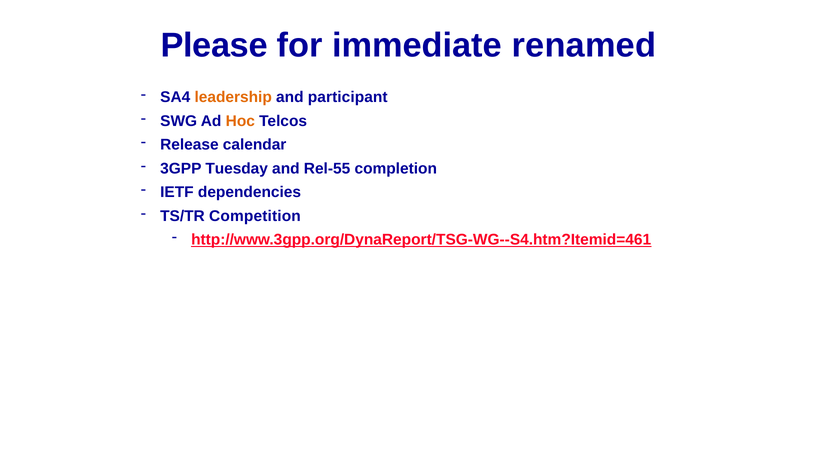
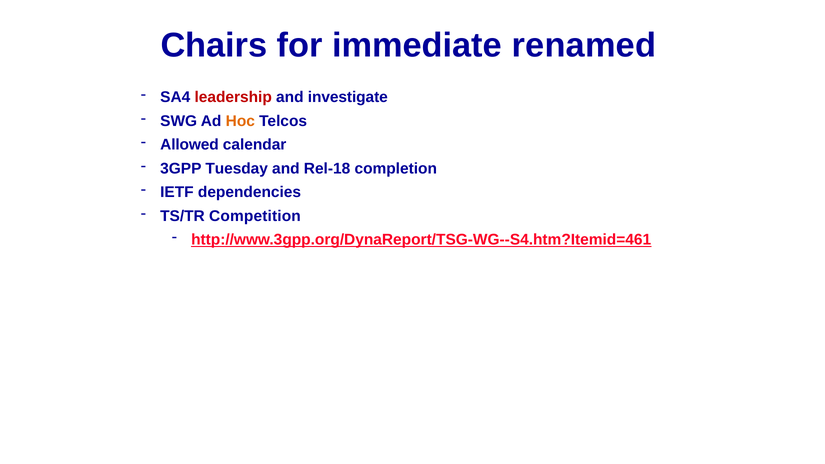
Please: Please -> Chairs (214, 46)
leadership colour: orange -> red (233, 97)
participant: participant -> investigate (348, 97)
Release: Release -> Allowed (189, 145)
Rel-55: Rel-55 -> Rel-18 (327, 169)
